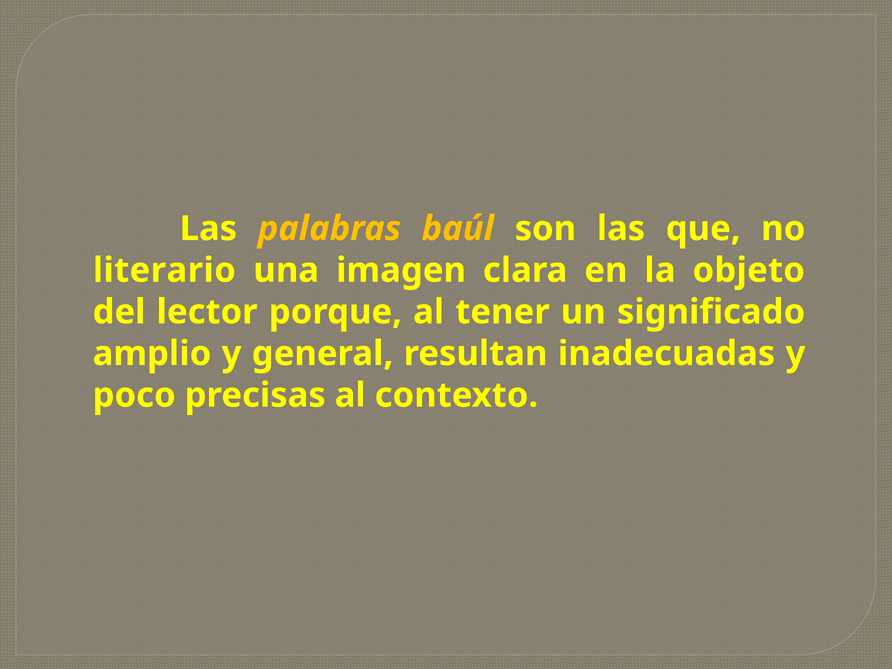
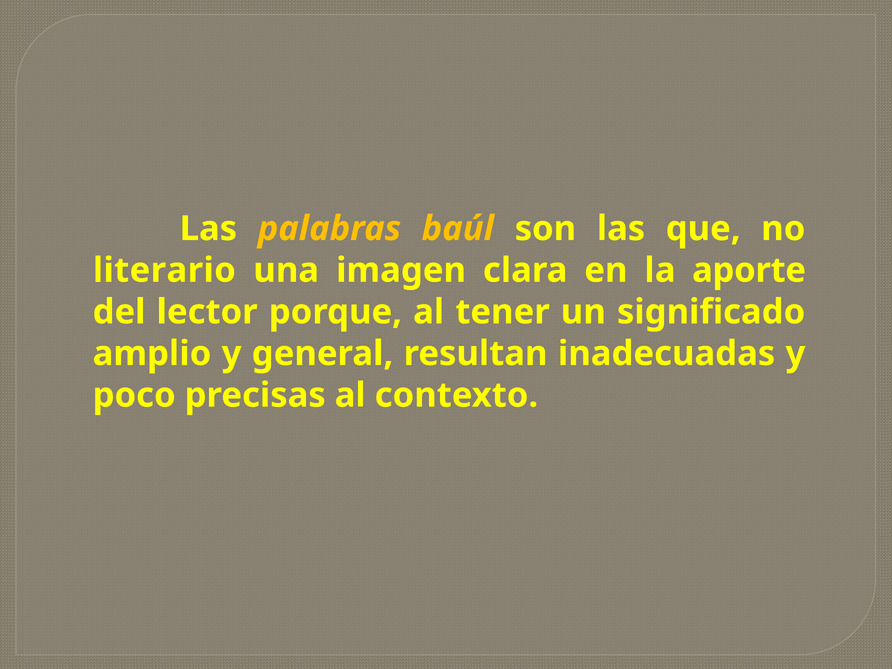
objeto: objeto -> aporte (749, 270)
